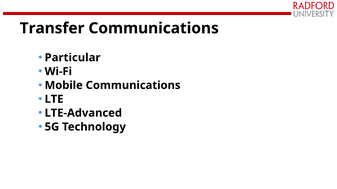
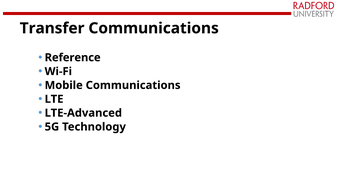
Particular: Particular -> Reference (73, 58)
